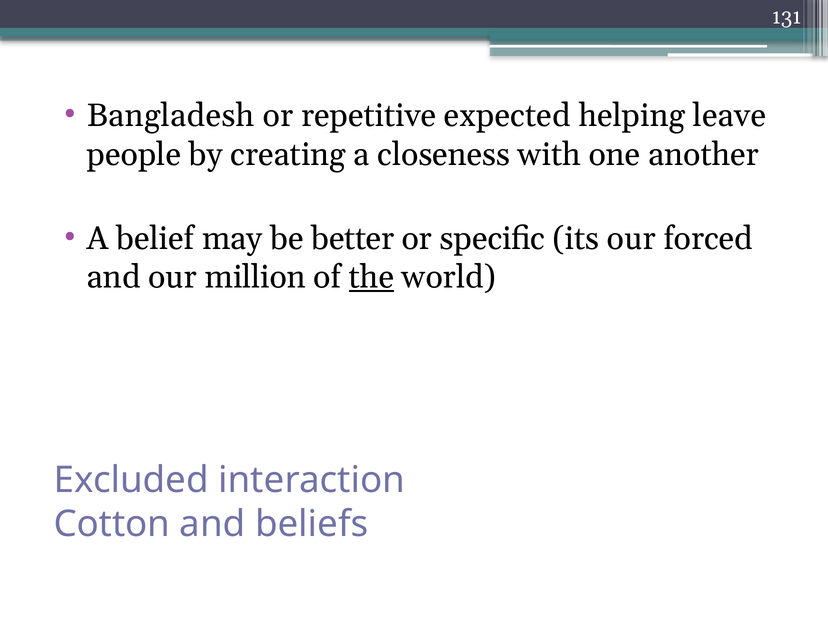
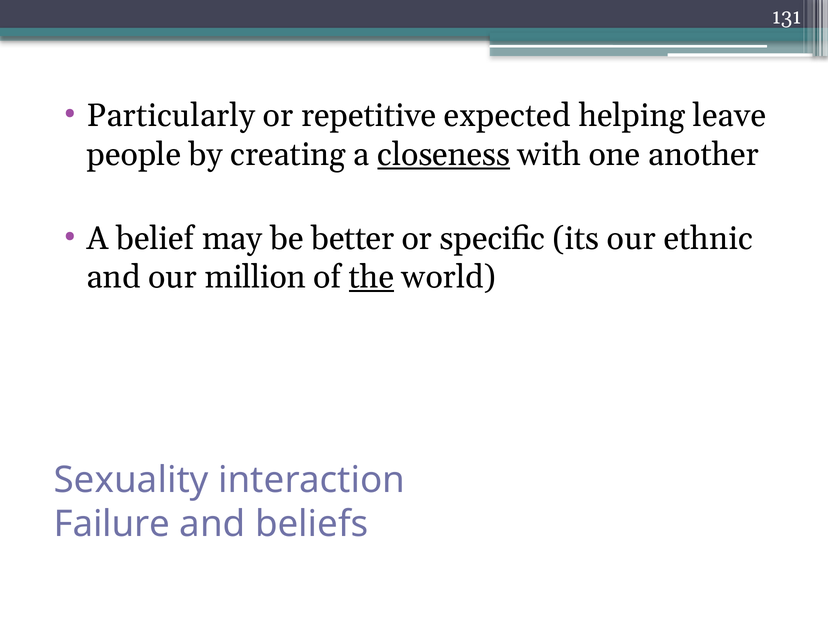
Bangladesh: Bangladesh -> Particularly (171, 116)
closeness underline: none -> present (444, 154)
forced: forced -> ethnic (708, 239)
Excluded: Excluded -> Sexuality (131, 480)
Cotton: Cotton -> Failure (112, 524)
